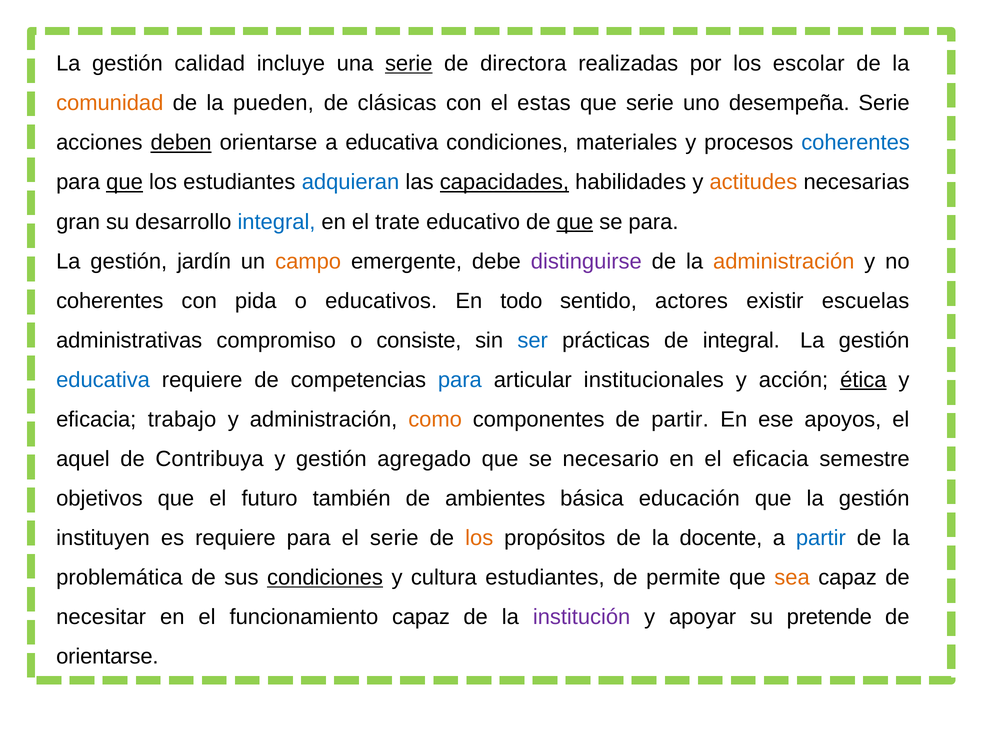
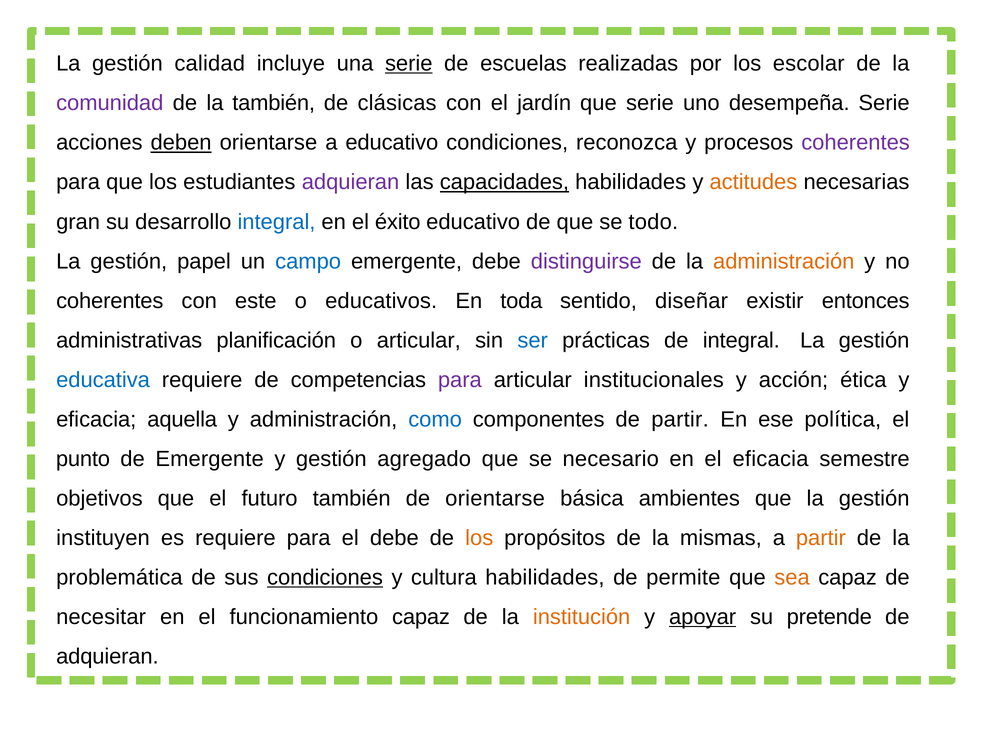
directora: directora -> escuelas (523, 64)
comunidad colour: orange -> purple (110, 103)
la pueden: pueden -> también (274, 103)
estas: estas -> jardín (544, 103)
a educativa: educativa -> educativo (392, 143)
materiales: materiales -> reconozca (627, 143)
coherentes colour: blue -> purple (856, 143)
que underline: present -> none (125, 182)
adquieran colour: blue -> purple (351, 182)
trate: trate -> éxito (398, 222)
que underline: present -> none (575, 222)
se para: para -> todo (653, 222)
jardín: jardín -> papel (204, 261)
campo colour: orange -> blue (308, 261)
pida: pida -> este (256, 301)
todo: todo -> toda (521, 301)
actores: actores -> diseñar (692, 301)
escuelas: escuelas -> entonces (866, 301)
compromiso: compromiso -> planificación (276, 341)
o consiste: consiste -> articular (419, 341)
para colour: blue -> purple (460, 380)
ética underline: present -> none (863, 380)
trabajo: trabajo -> aquella (182, 420)
como colour: orange -> blue (435, 420)
apoyos: apoyos -> política (843, 420)
aquel: aquel -> punto (83, 459)
de Contribuya: Contribuya -> Emergente (210, 459)
de ambientes: ambientes -> orientarse (495, 499)
educación: educación -> ambientes (689, 499)
el serie: serie -> debe (394, 538)
docente: docente -> mismas (721, 538)
partir colour: blue -> orange (821, 538)
cultura estudiantes: estudiantes -> habilidades (545, 578)
institución colour: purple -> orange (582, 618)
apoyar underline: none -> present (703, 618)
orientarse: orientarse -> adquieran (107, 657)
